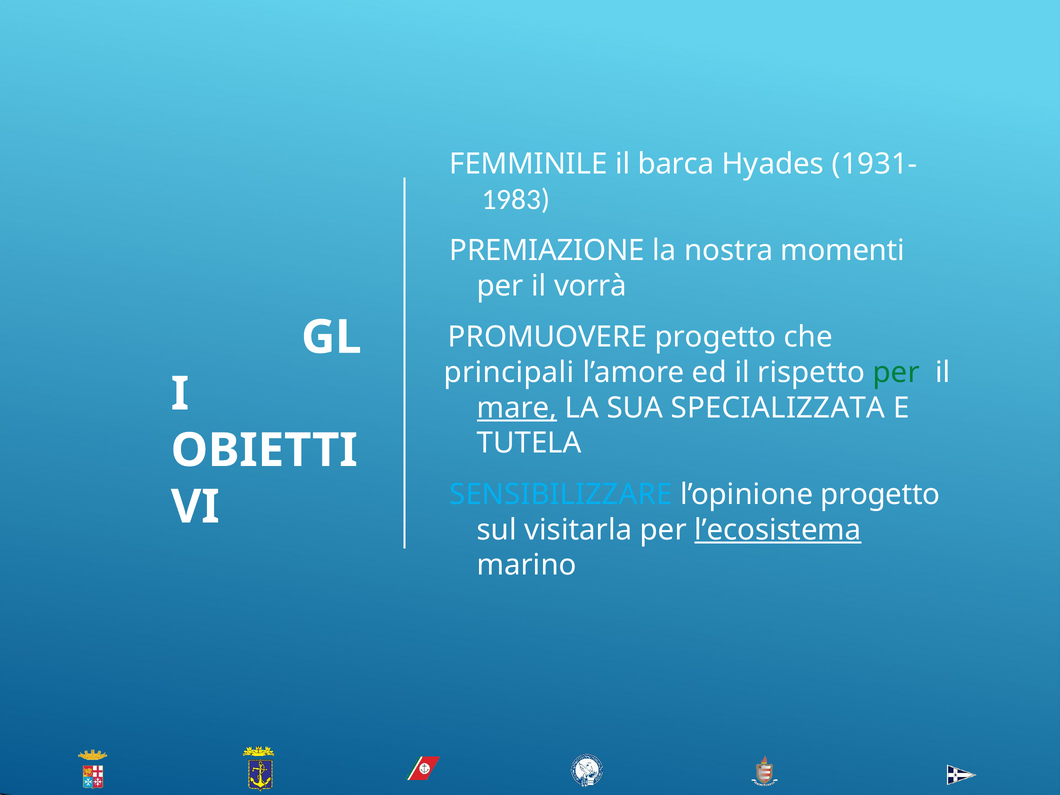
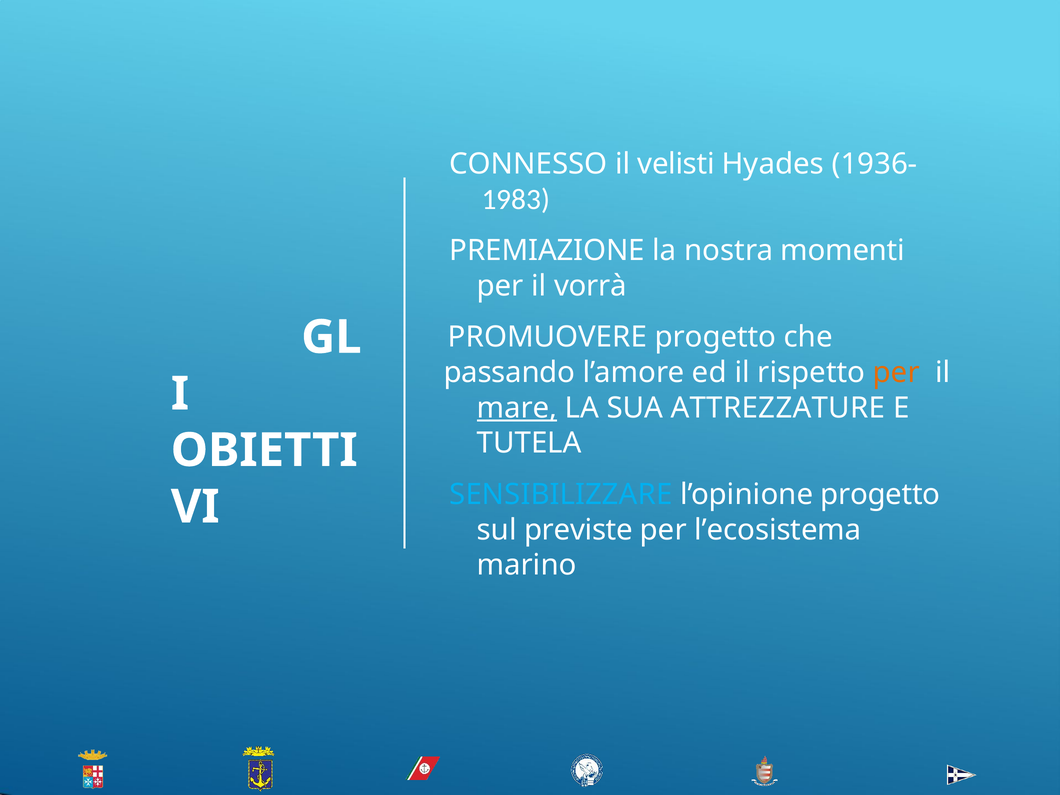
FEMMINILE: FEMMINILE -> CONNESSO (528, 164)
barca: barca -> velisti (676, 164)
1931-: 1931- -> 1936- (875, 164)
principali: principali -> passando (509, 373)
per colour: green -> orange (896, 373)
SPECIALIZZATA: SPECIALIZZATA -> ATTREZZATURE (778, 408)
visitarla: visitarla -> previste (578, 530)
l’ecosistema underline: present -> none (778, 530)
